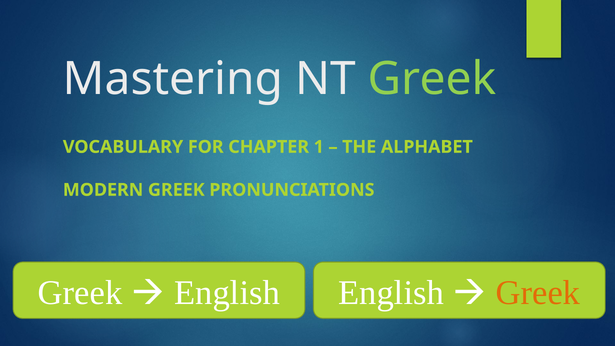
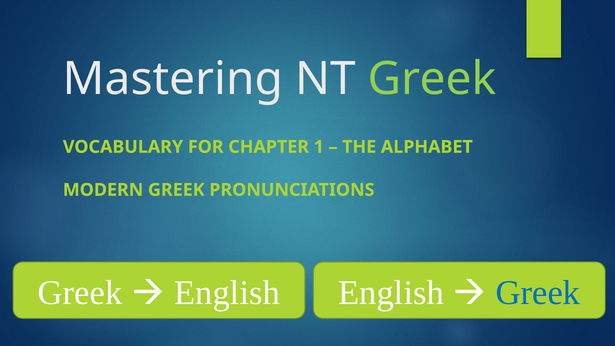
Greek colour: orange -> blue (538, 293)
